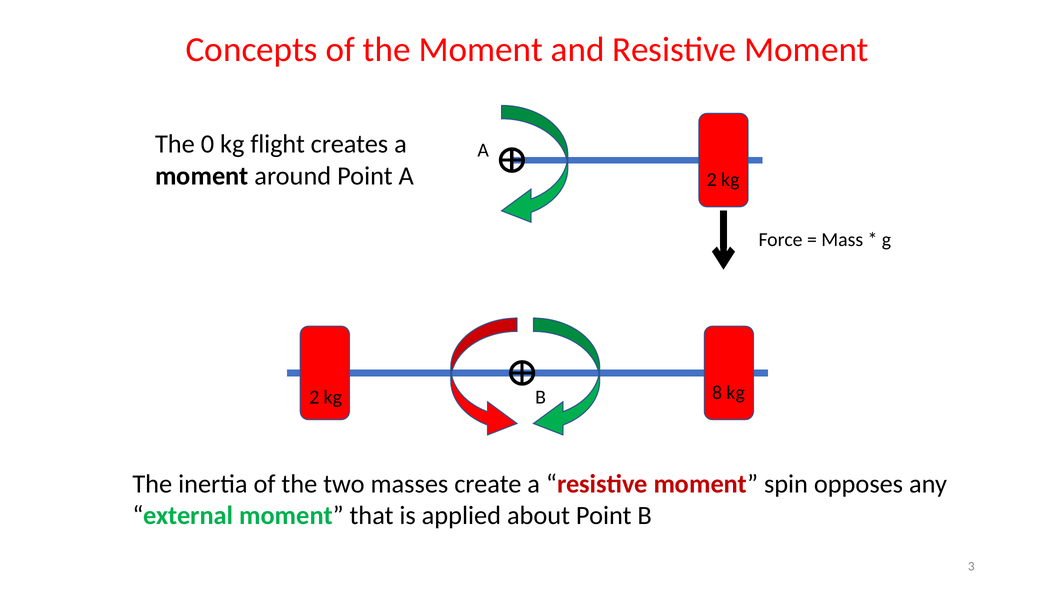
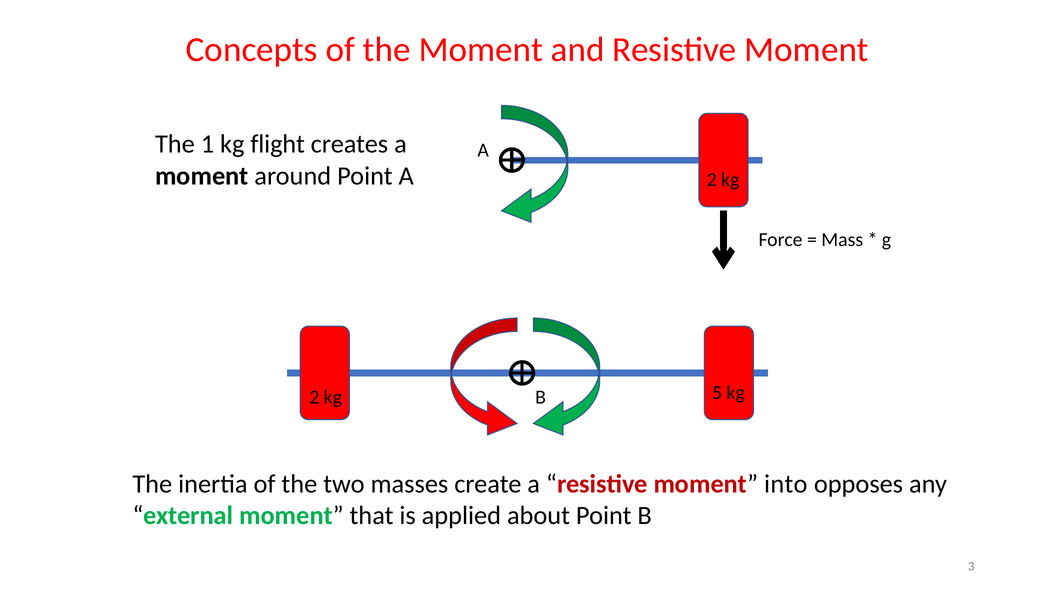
0: 0 -> 1 (207, 144)
8: 8 -> 5 (717, 393)
spin: spin -> into (786, 484)
